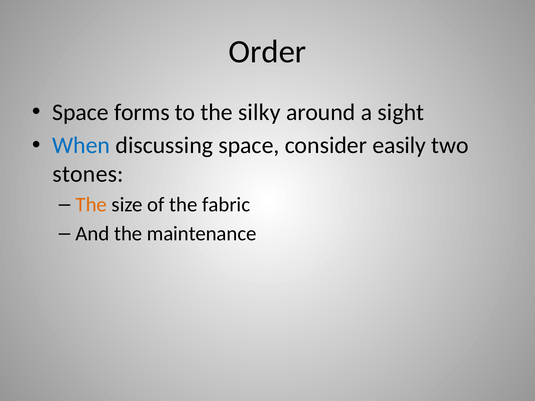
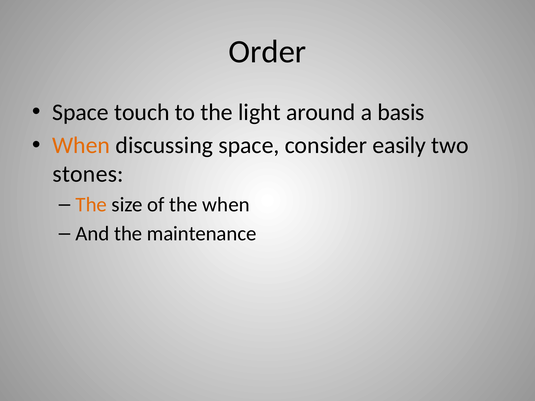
forms: forms -> touch (142, 112)
silky: silky -> light (259, 112)
sight: sight -> basis (401, 112)
When colour: blue -> orange (81, 146)
the fabric: fabric -> when (226, 205)
